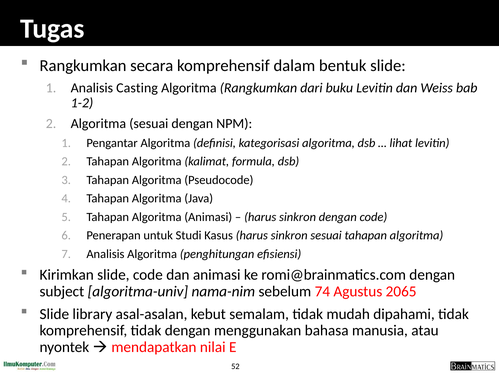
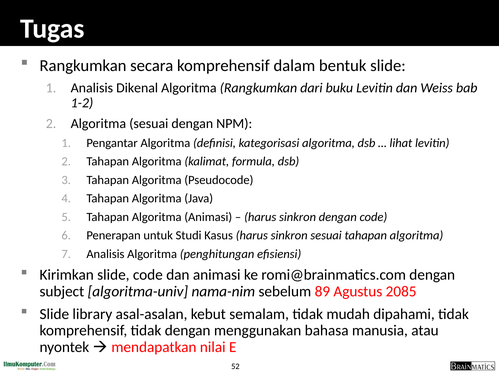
Casting: Casting -> Dikenal (137, 88)
74: 74 -> 89 (322, 291)
2065: 2065 -> 2085 (401, 291)
